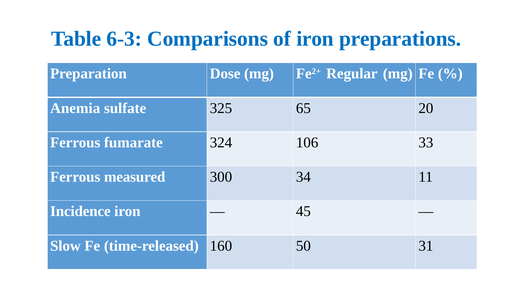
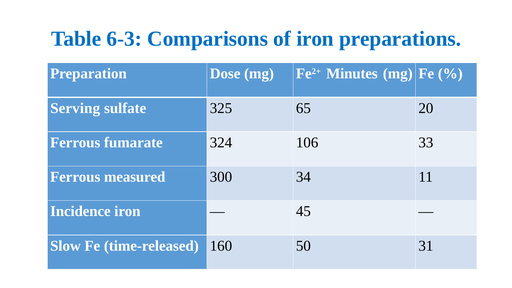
Regular: Regular -> Minutes (352, 74)
Anemia: Anemia -> Serving (75, 108)
